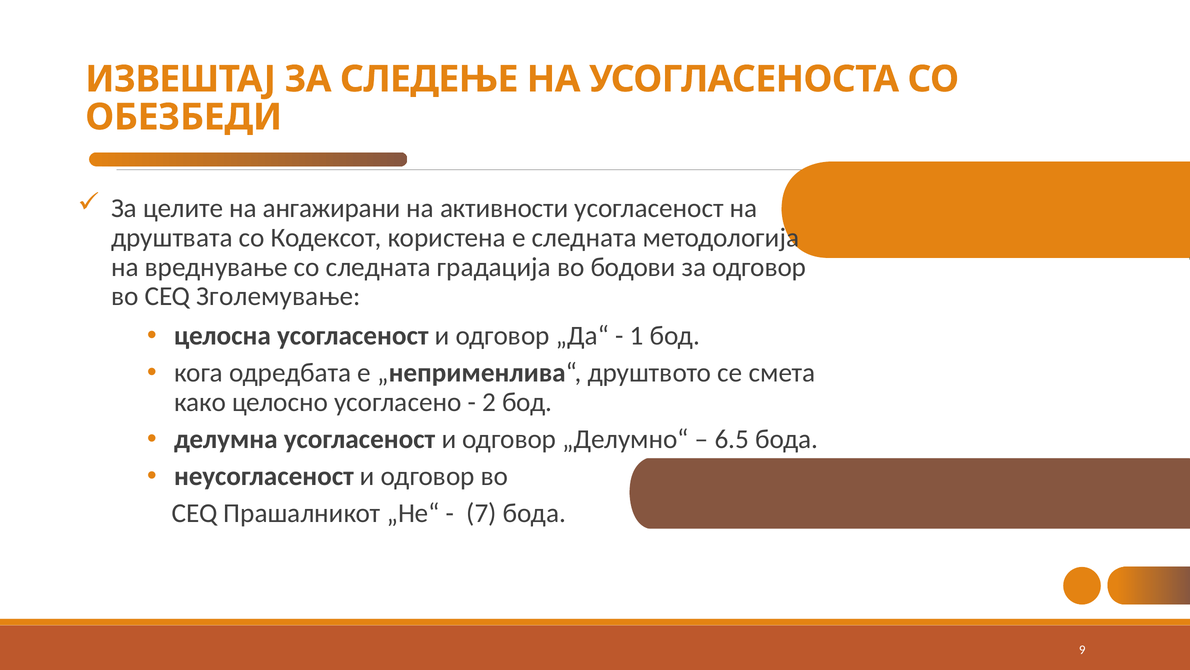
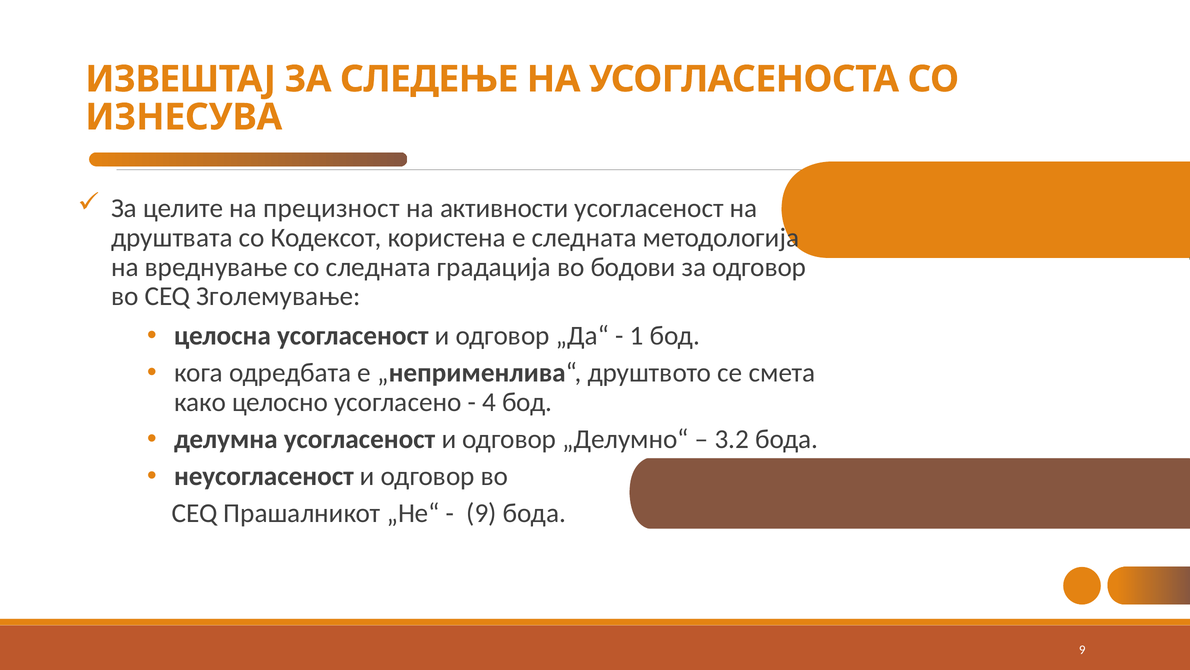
ОБЕЗБЕДИ: ОБЕЗБЕДИ -> ИЗНЕСУВА (184, 117)
ангажирани: ангажирани -> прецизност (331, 208)
2: 2 -> 4 (489, 402)
6.5: 6.5 -> 3.2 (732, 439)
7: 7 -> 9 (482, 513)
